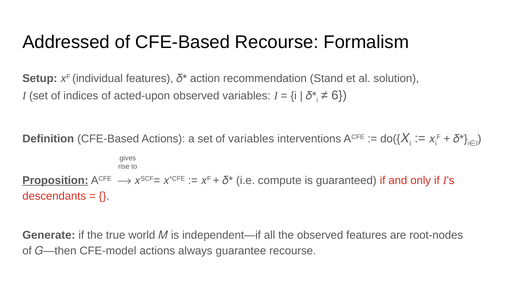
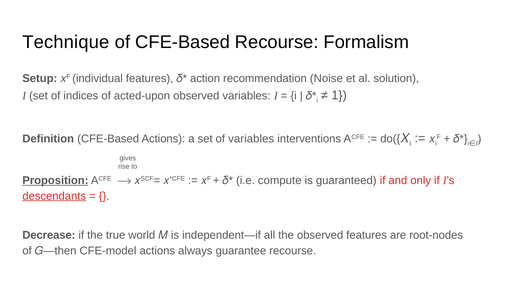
Addressed: Addressed -> Technique (66, 42)
Stand: Stand -> Noise (326, 79)
6: 6 -> 1 (339, 96)
descendants underline: none -> present (54, 196)
Generate: Generate -> Decrease (49, 235)
